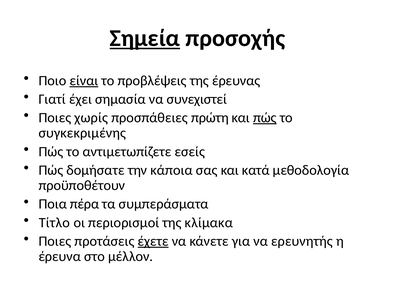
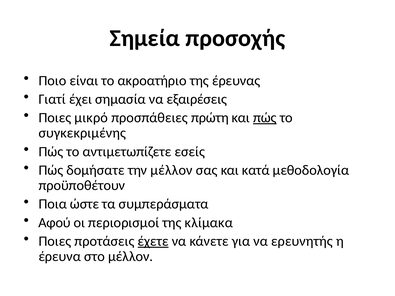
Σημεία underline: present -> none (145, 38)
είναι underline: present -> none (84, 81)
προβλέψεις: προβλέψεις -> ακροατήριο (152, 81)
συνεχιστεί: συνεχιστεί -> εξαιρέσεις (197, 99)
χωρίς: χωρίς -> μικρό (91, 118)
την κάποια: κάποια -> μέλλον (172, 170)
πέρα: πέρα -> ώστε (85, 204)
Τίτλο: Τίτλο -> Αφού (54, 223)
